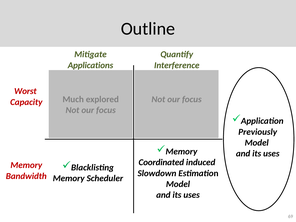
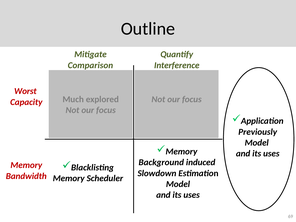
Applications: Applications -> Comparison (90, 65)
Coordinated: Coordinated -> Background (161, 162)
